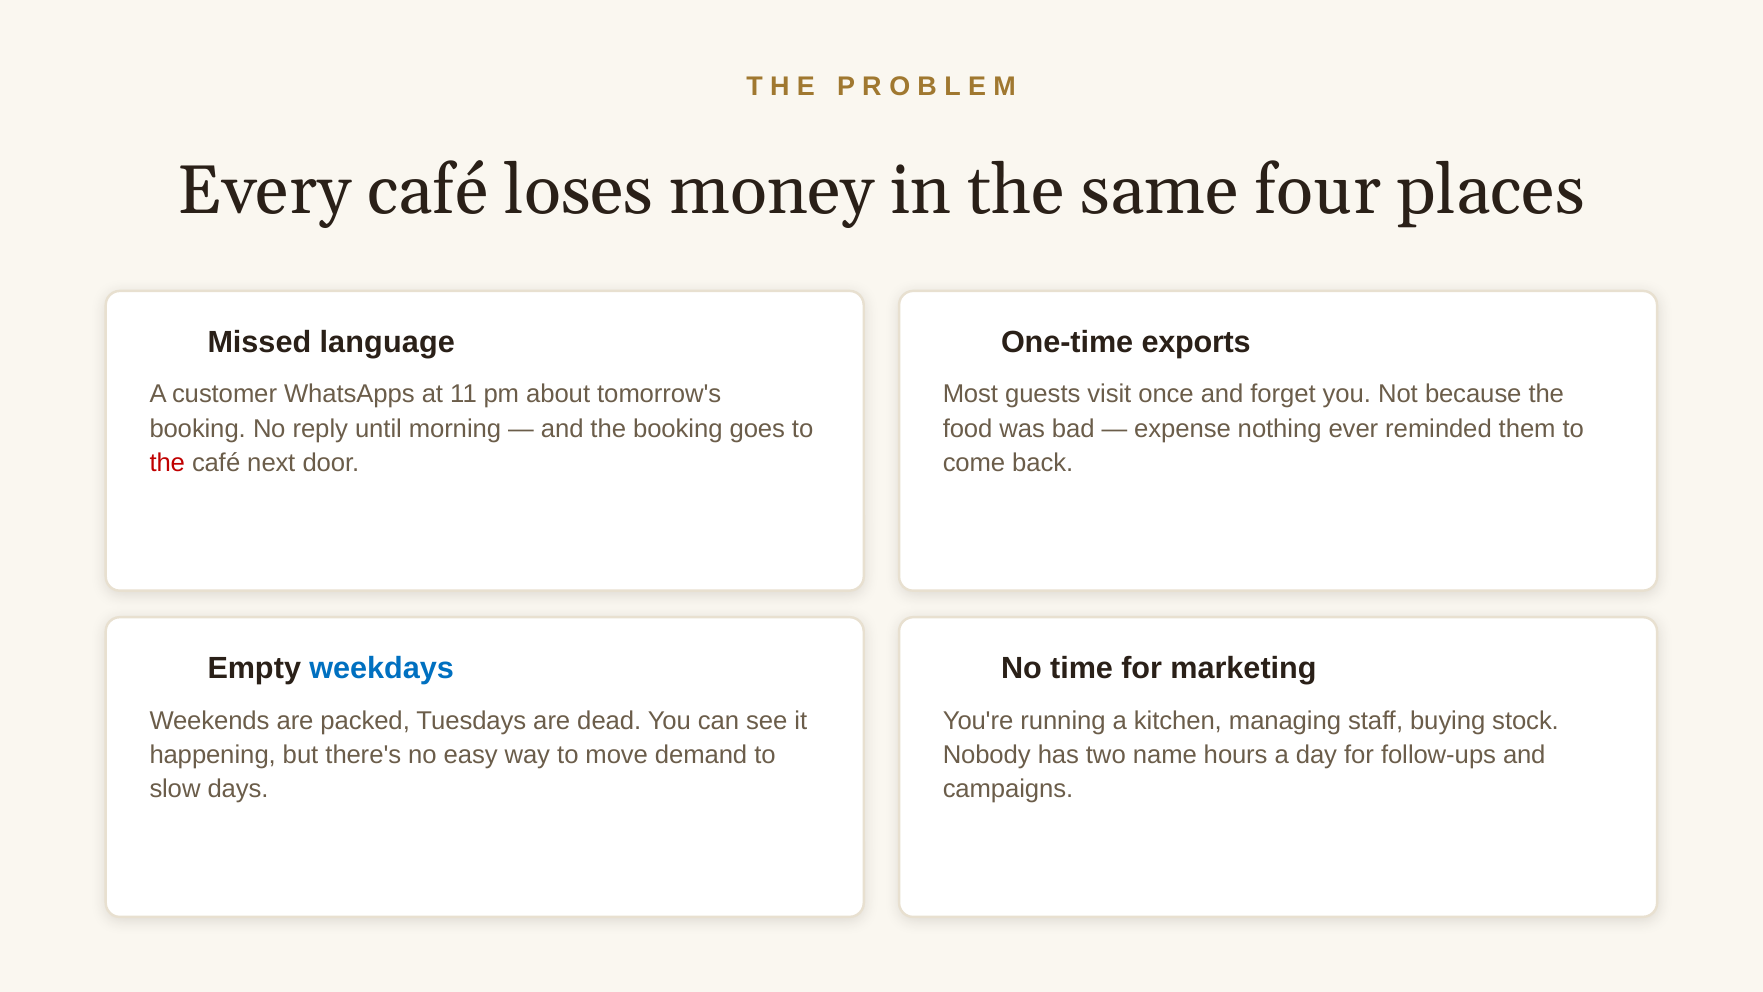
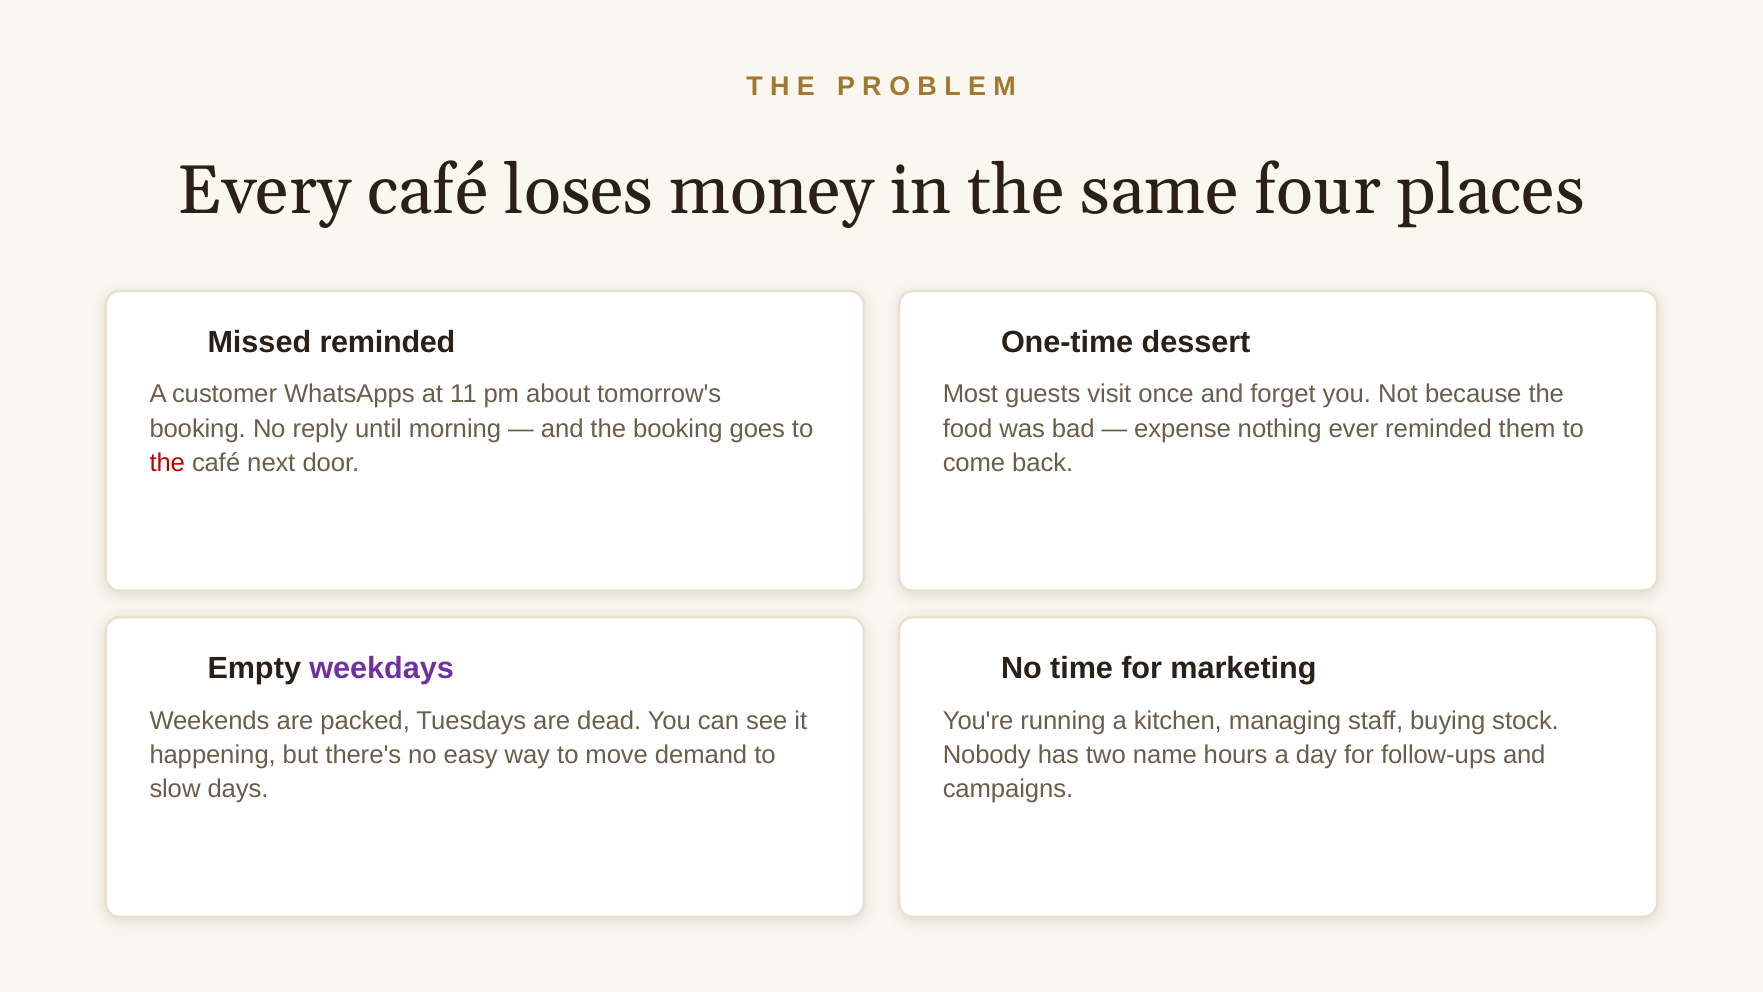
Missed language: language -> reminded (387, 342)
exports: exports -> dessert (1196, 342)
weekdays colour: blue -> purple (382, 668)
